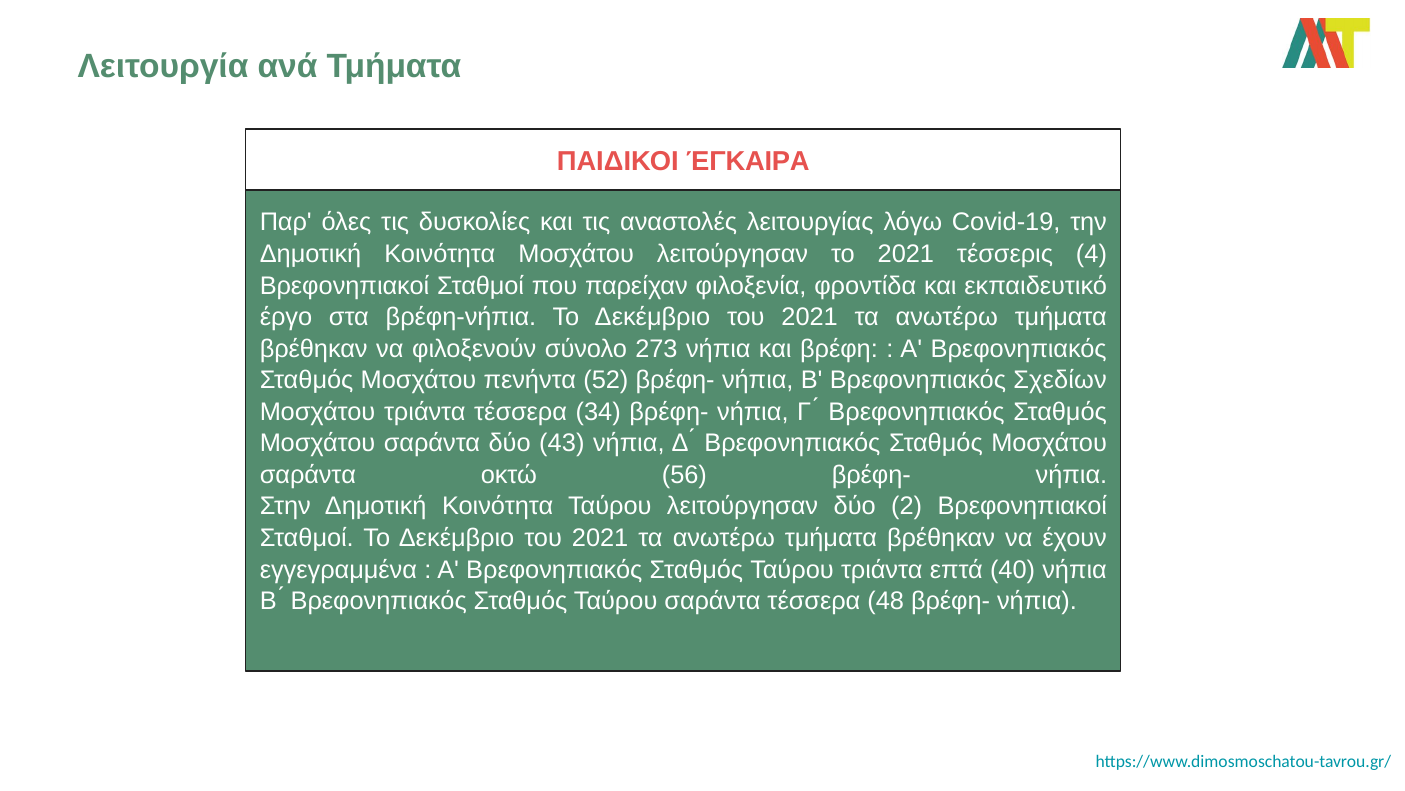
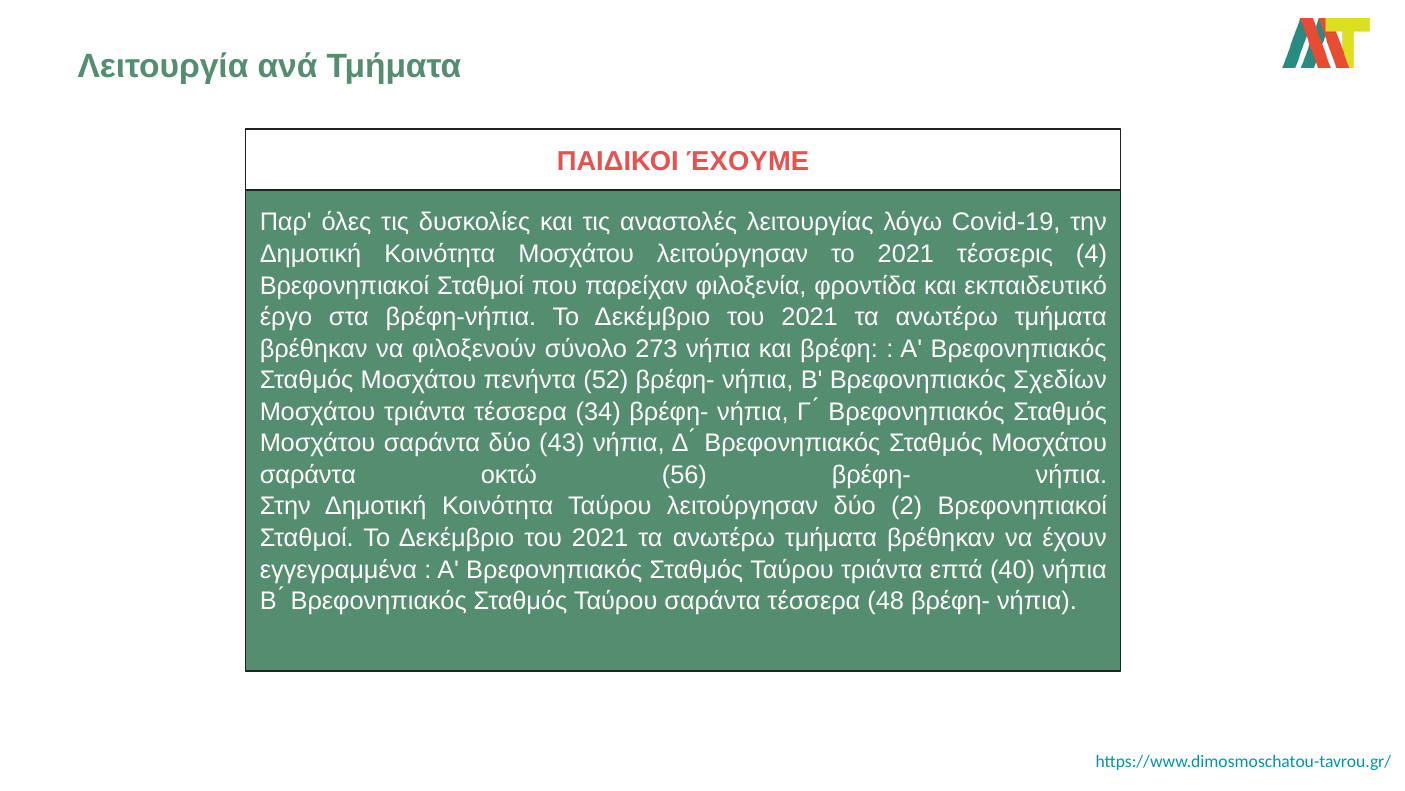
ΈΓΚΑΙΡΑ: ΈΓΚΑΙΡΑ -> ΈΧΟΥΜΕ (748, 161)
